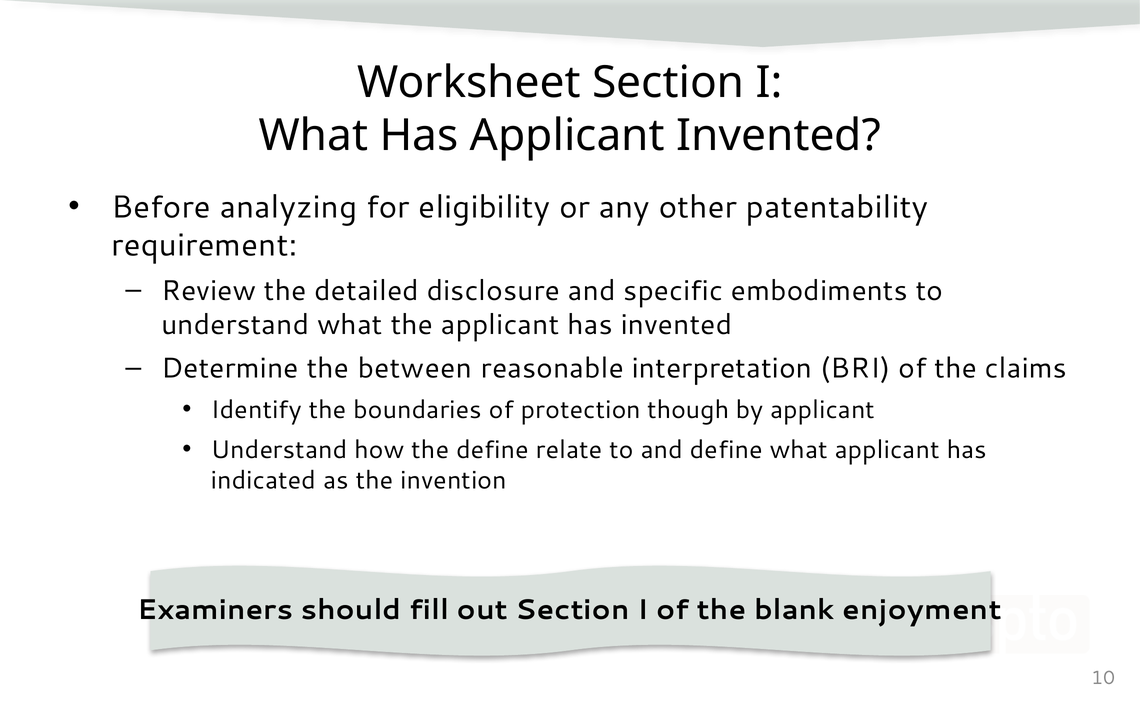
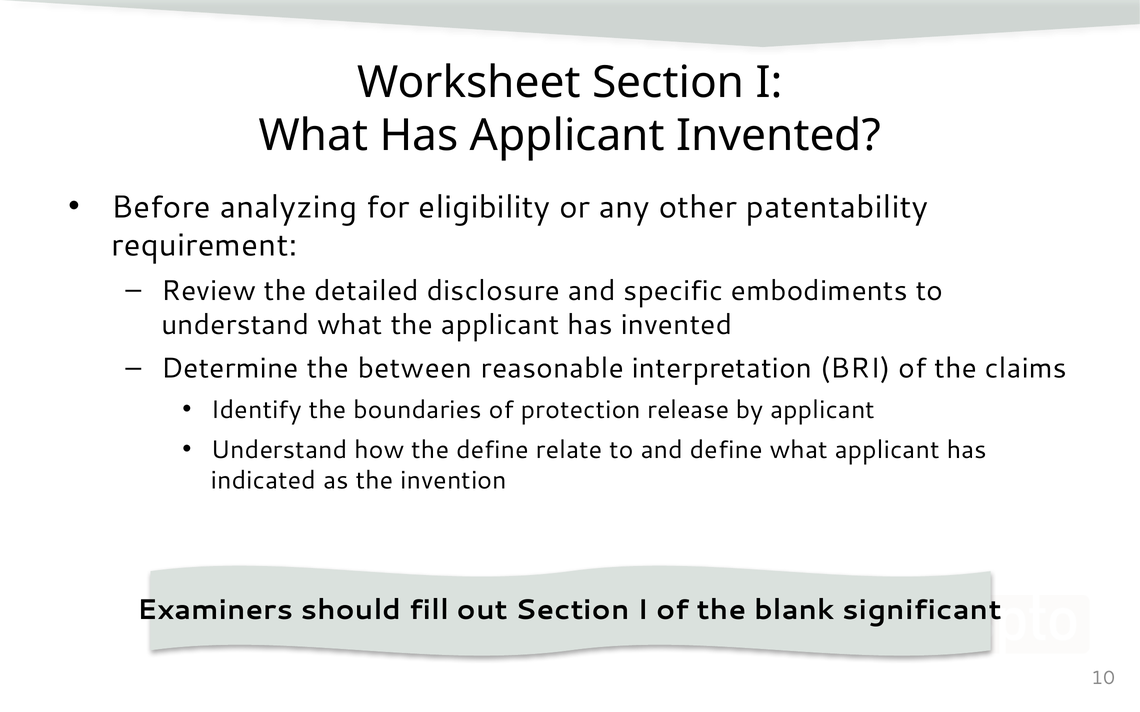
though: though -> release (688, 410)
enjoyment: enjoyment -> significant (922, 610)
